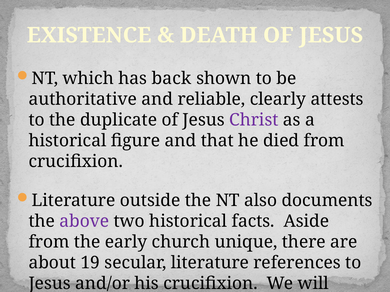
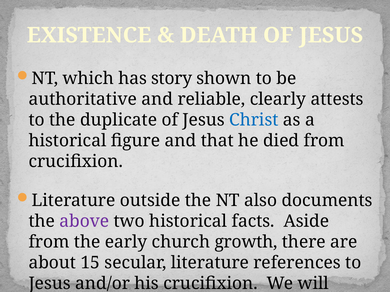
back: back -> story (172, 79)
Christ colour: purple -> blue (254, 120)
unique: unique -> growth (246, 242)
19: 19 -> 15 (90, 263)
